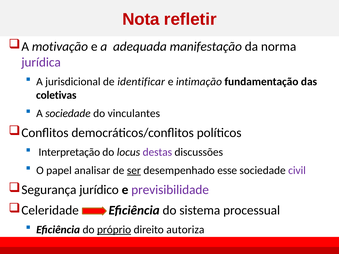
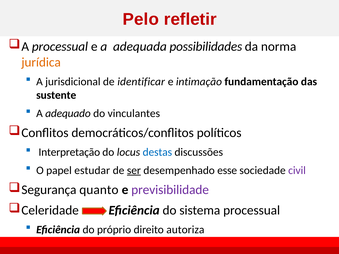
Nota: Nota -> Pelo (141, 19)
A motivação: motivação -> processual (60, 47)
manifestação: manifestação -> possibilidades (206, 47)
jurídica colour: purple -> orange (41, 62)
coletivas: coletivas -> sustente (56, 95)
A sociedade: sociedade -> adequado (68, 113)
destas colour: purple -> blue (157, 152)
analisar: analisar -> estudar (92, 171)
jurídico: jurídico -> quanto (99, 190)
próprio underline: present -> none (114, 230)
